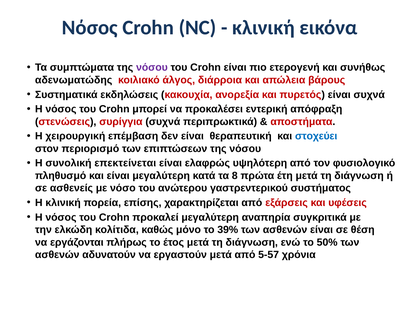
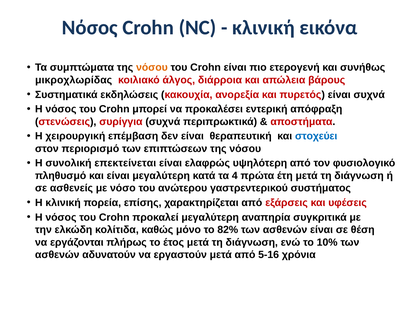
νόσου colour: purple -> orange (152, 68)
αδενωματώδης: αδενωματώδης -> μικροχλωρίδας (74, 80)
8: 8 -> 4 (235, 176)
39%: 39% -> 82% (228, 230)
50%: 50% -> 10% (327, 242)
5-57: 5-57 -> 5-16 (269, 255)
